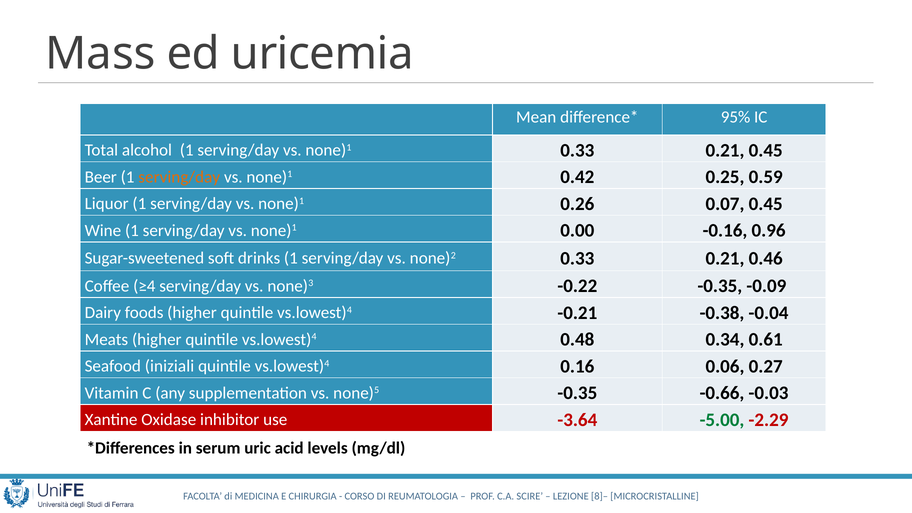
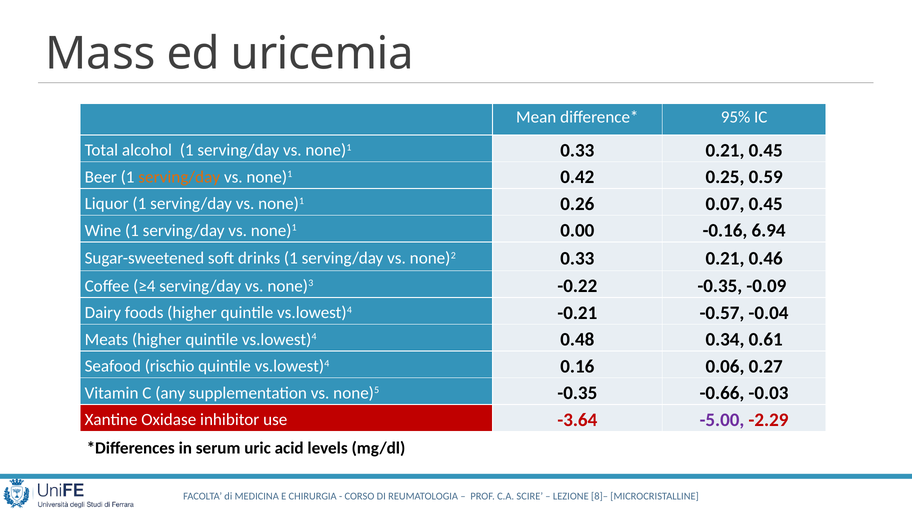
0.96: 0.96 -> 6.94 (769, 231)
-0.38: -0.38 -> -0.57 (722, 313)
iniziali: iniziali -> rischio (170, 366)
-5.00 colour: green -> purple (722, 420)
